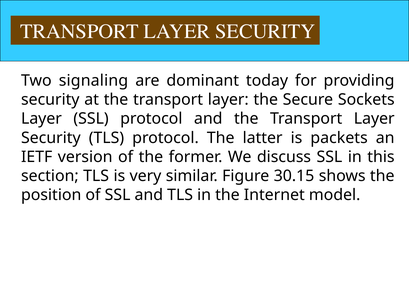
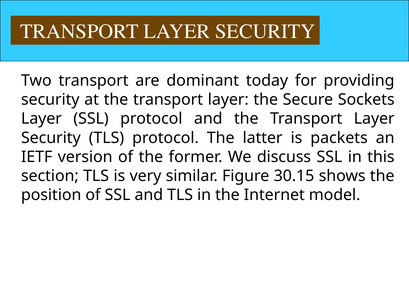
Two signaling: signaling -> transport (94, 81)
